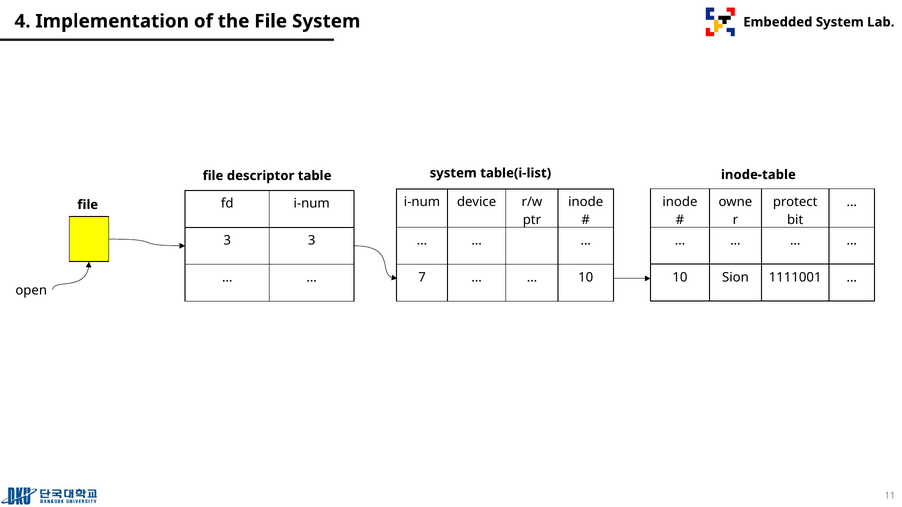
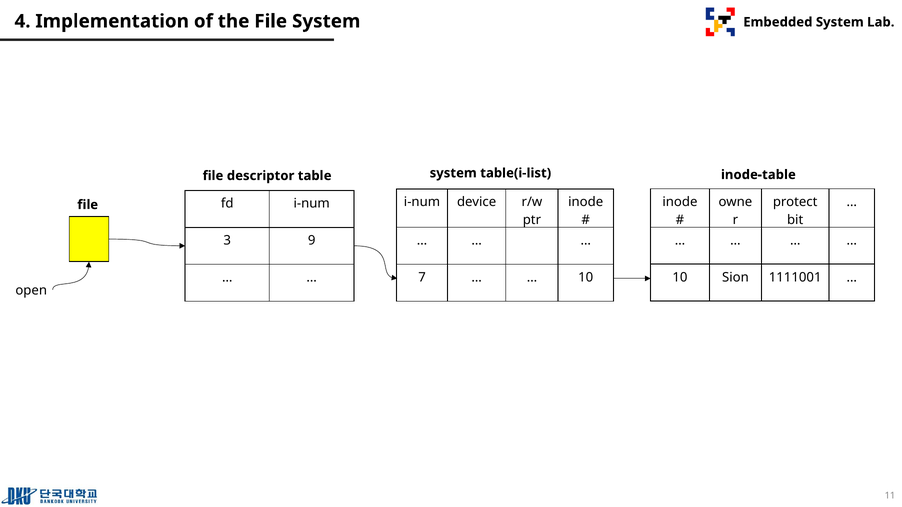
3 3: 3 -> 9 (312, 241)
